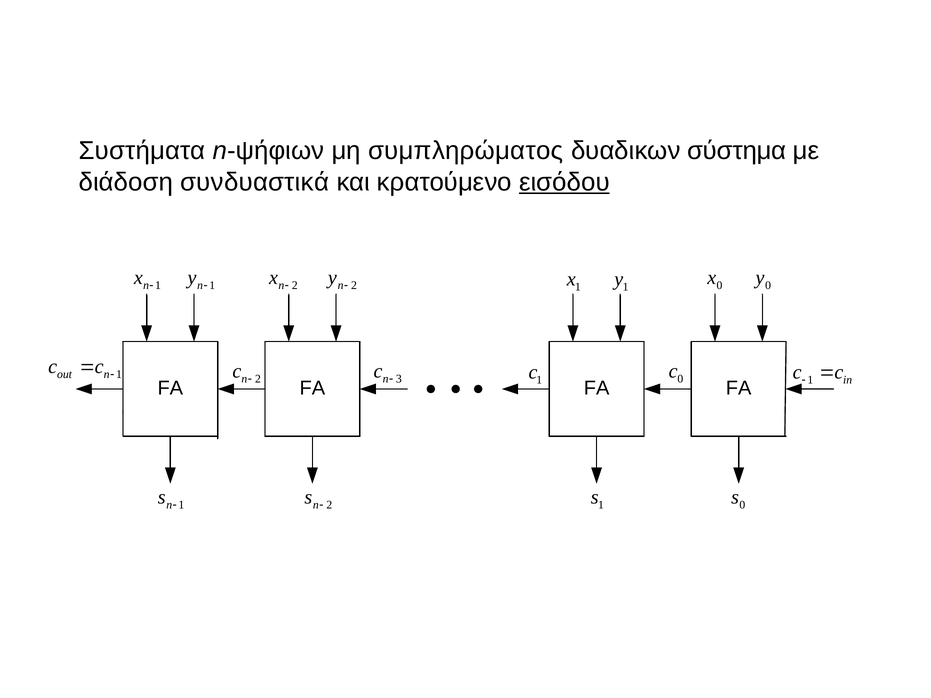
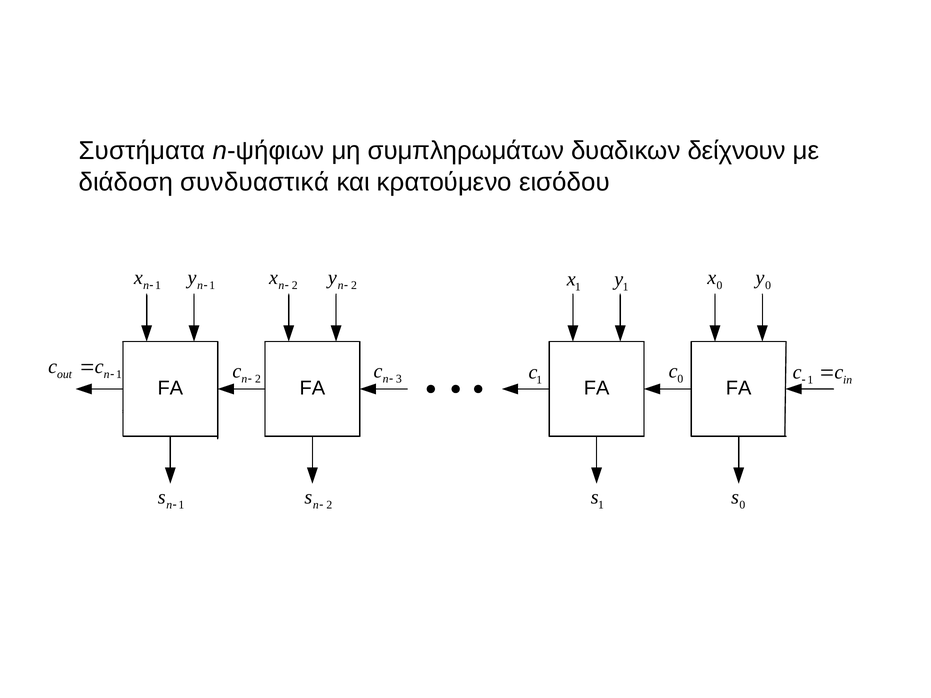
συμπληρώματος: συμπληρώματος -> συμπληρωμάτων (466, 151)
σύστημα: σύστημα -> δείχνουν (737, 151)
εισόδου underline: present -> none (564, 182)
